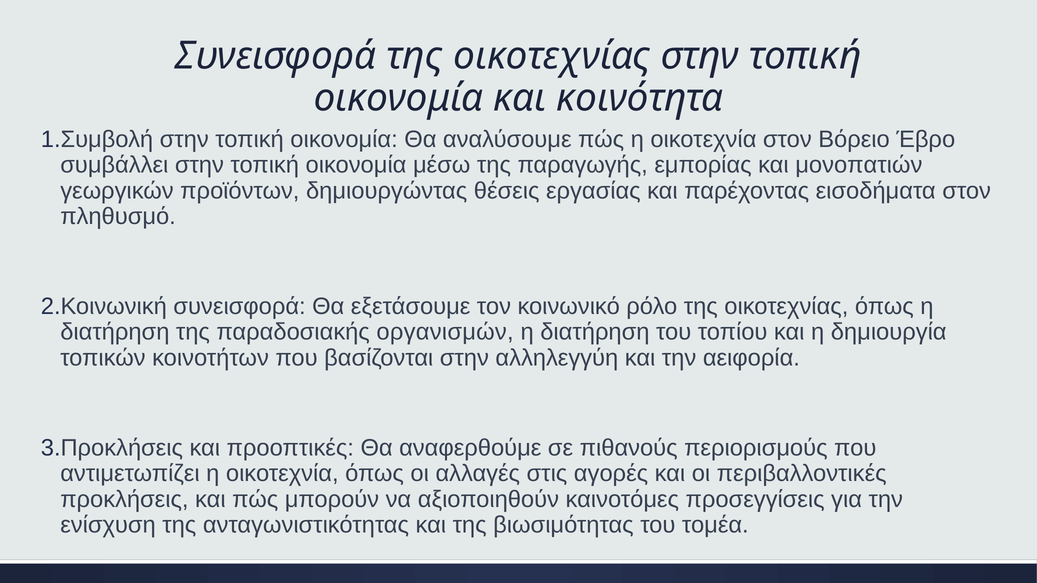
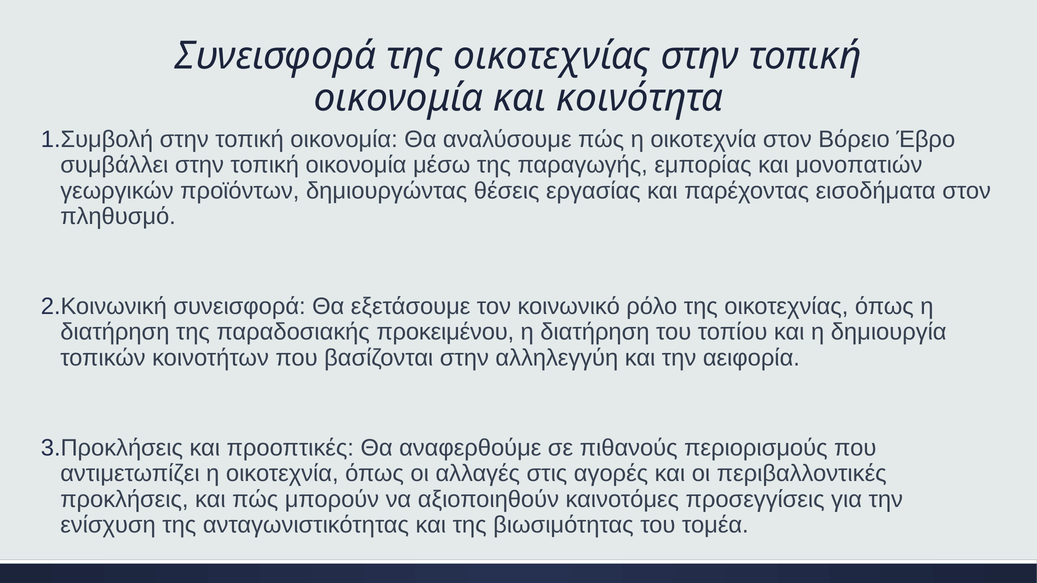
οργανισμών: οργανισμών -> προκειμένου (445, 332)
